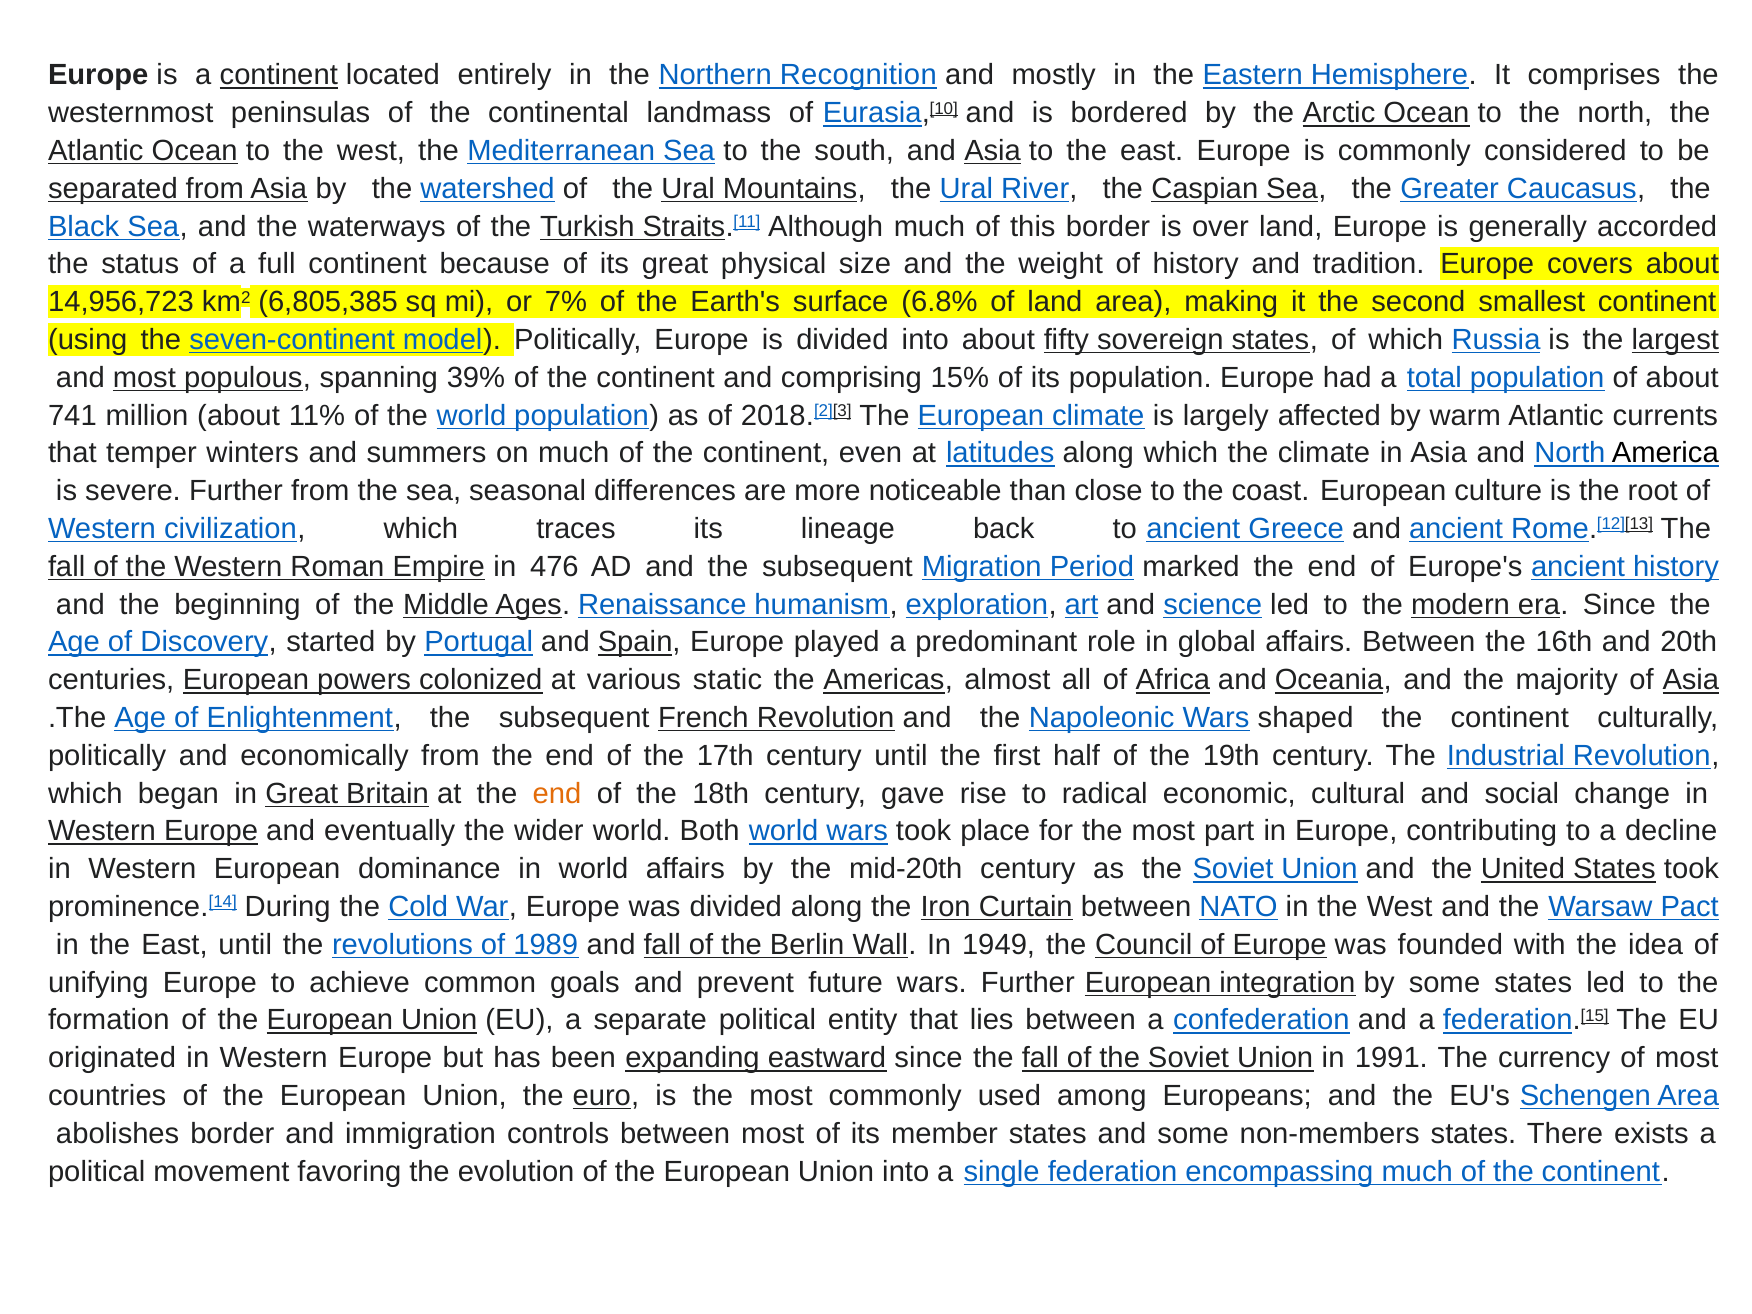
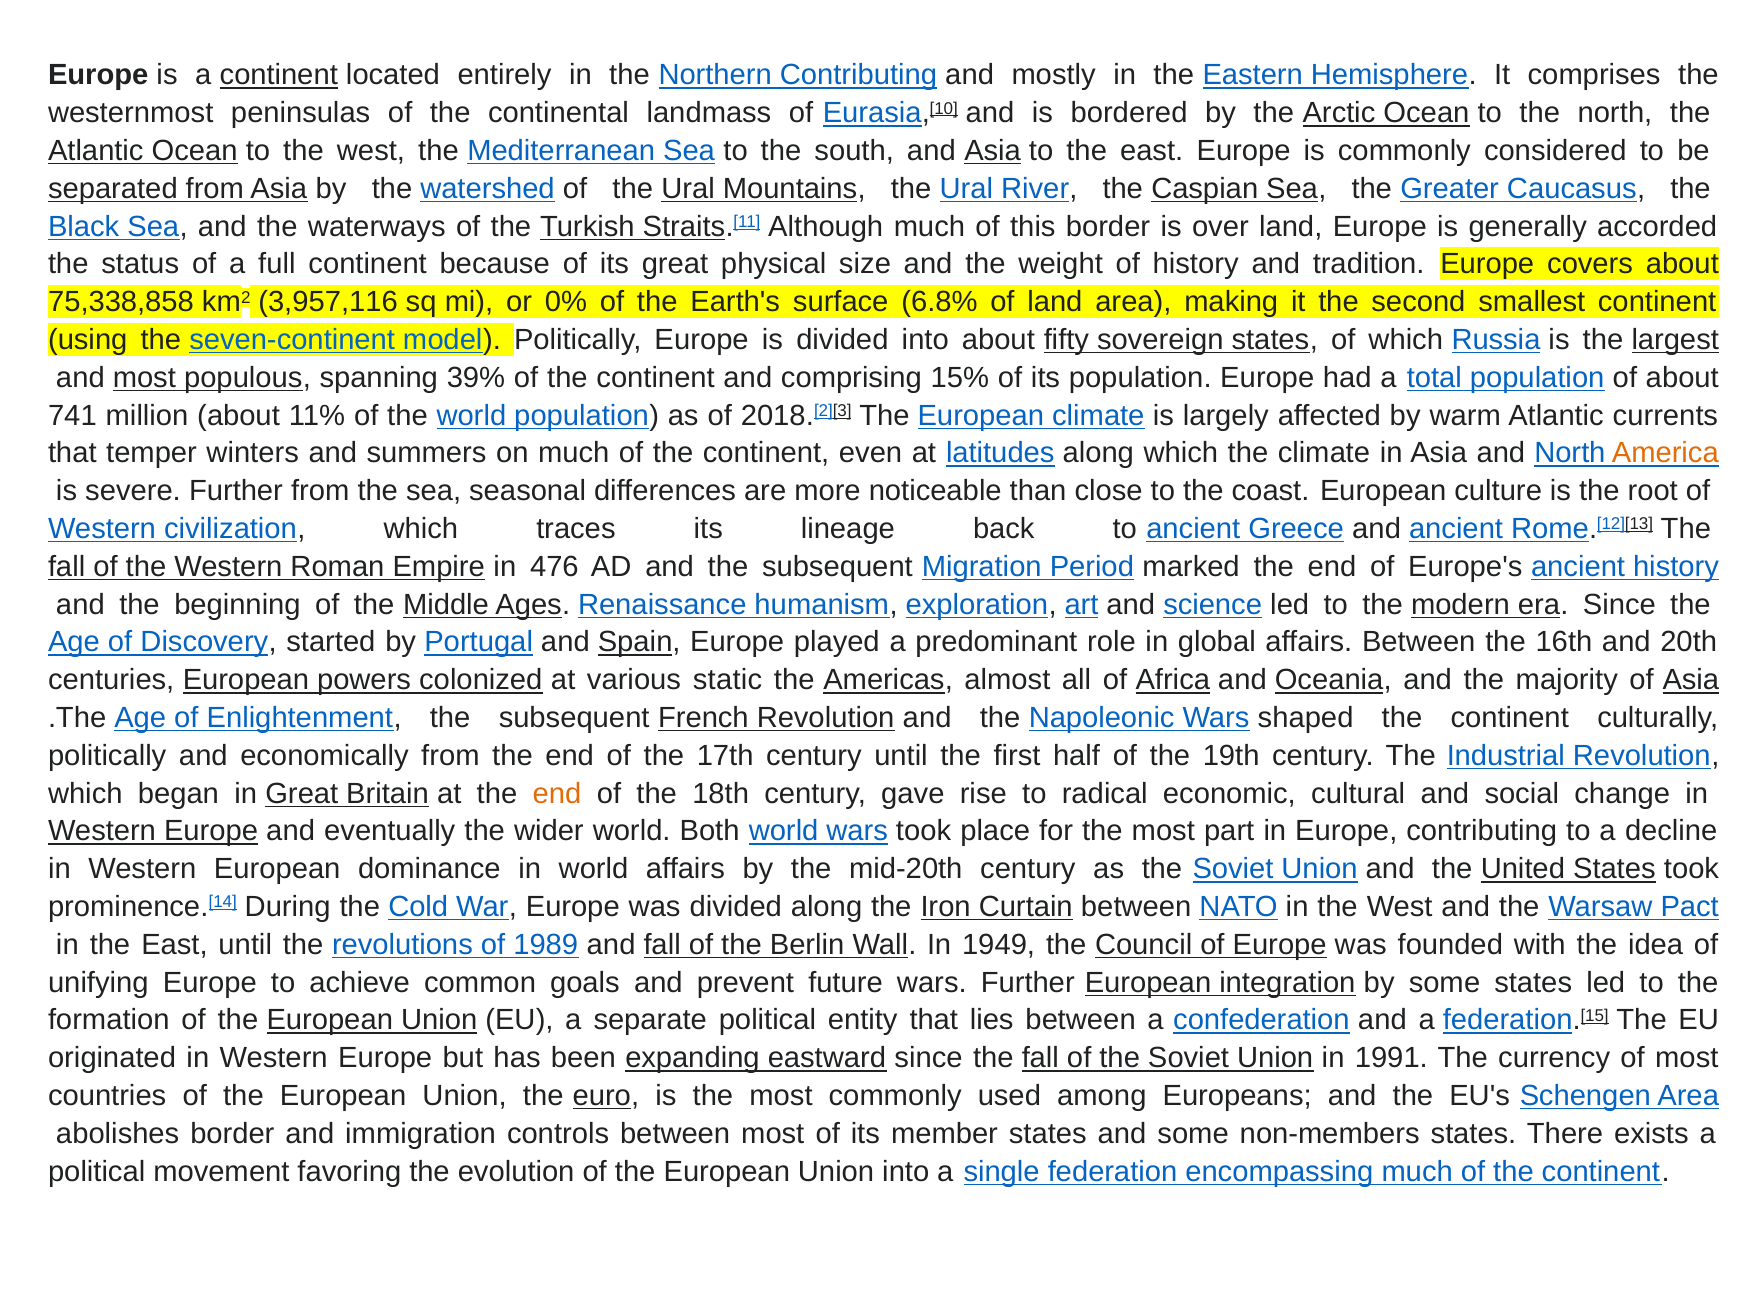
Northern Recognition: Recognition -> Contributing (858, 75)
14,956,723: 14,956,723 -> 75,338,858 (121, 302)
6,805,385: 6,805,385 -> 3,957,116 (328, 302)
7%: 7% -> 0% (566, 302)
America colour: black -> orange (1665, 453)
